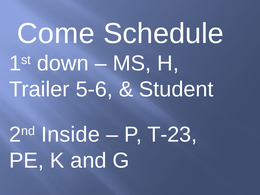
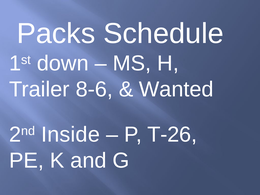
Come: Come -> Packs (56, 34)
5-6: 5-6 -> 8-6 (94, 89)
Student: Student -> Wanted (176, 89)
T-23: T-23 -> T-26 (172, 135)
